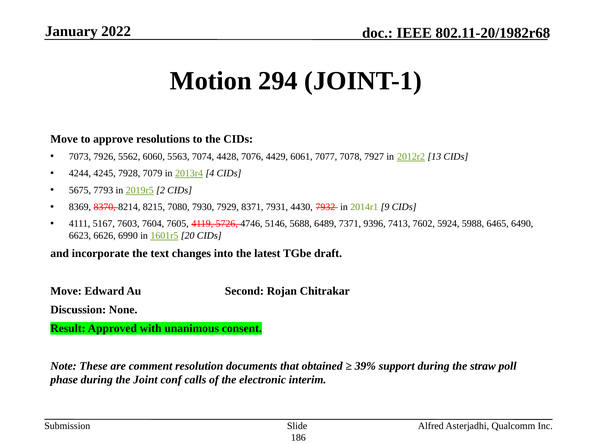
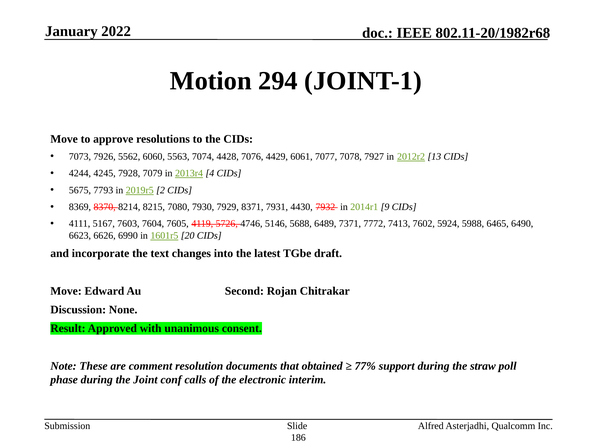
9396: 9396 -> 7772 (375, 224)
39%: 39% -> 77% (365, 366)
